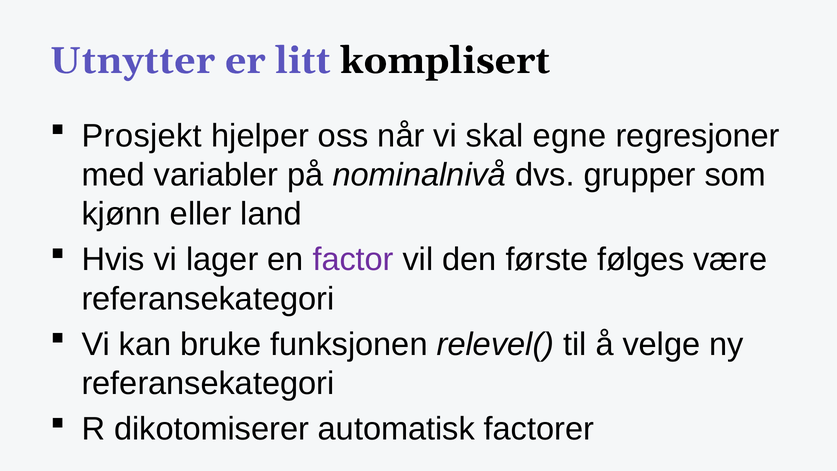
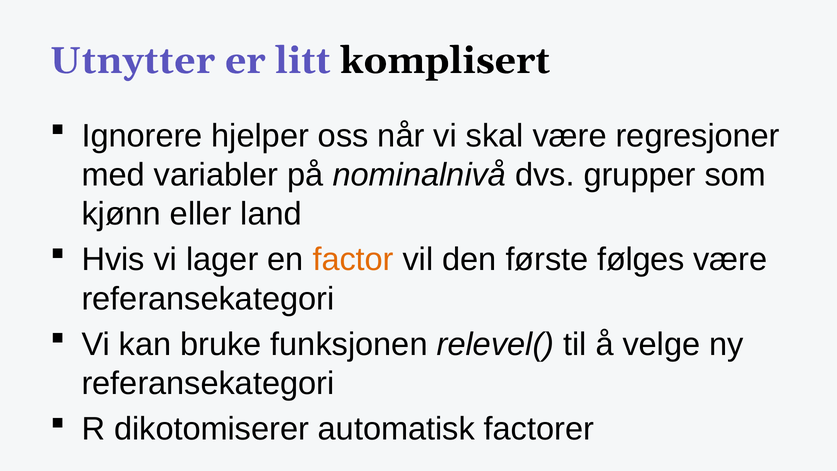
Prosjekt: Prosjekt -> Ignorere (142, 136)
skal egne: egne -> være (570, 136)
factor colour: purple -> orange (353, 260)
